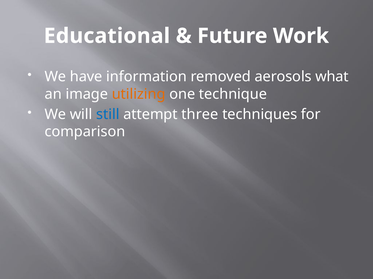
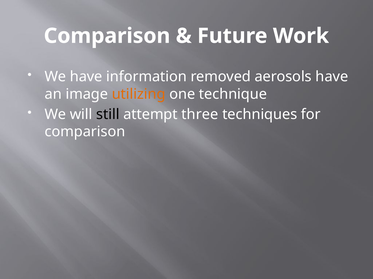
Educational: Educational -> Comparison (107, 36)
aerosols what: what -> have (332, 77)
still colour: blue -> black (108, 115)
